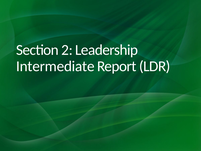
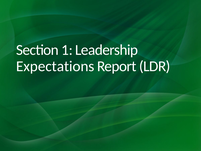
2: 2 -> 1 (67, 50)
Intermediate: Intermediate -> Expectations (55, 66)
